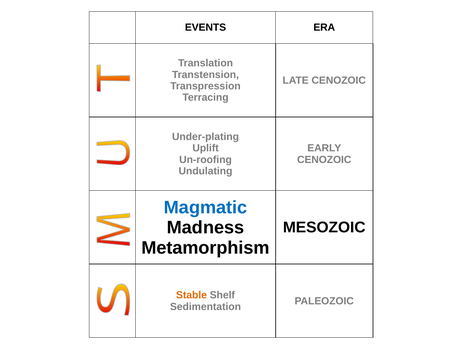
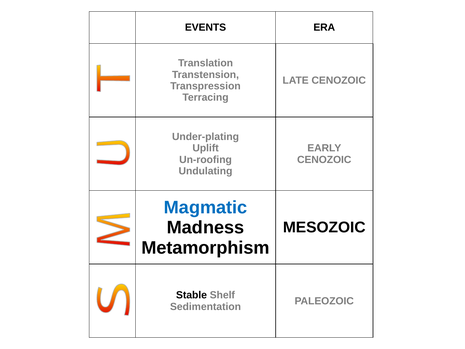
Stable colour: orange -> black (192, 295)
